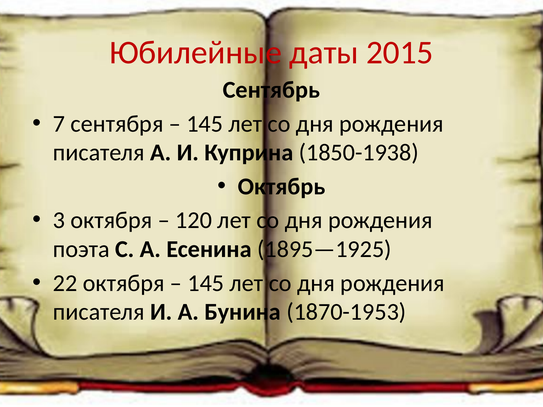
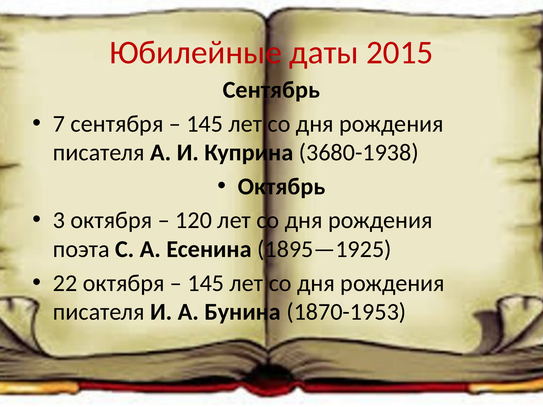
1850-1938: 1850-1938 -> 3680-1938 (359, 153)
